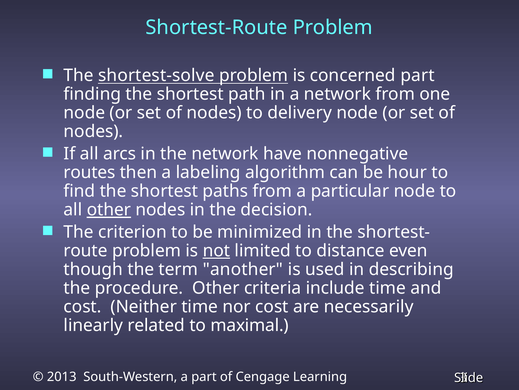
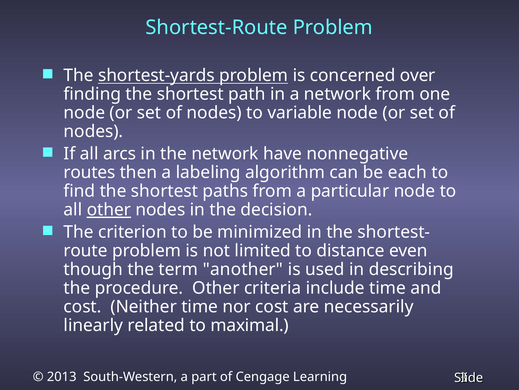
shortest-solve: shortest-solve -> shortest-yards (156, 75)
concerned part: part -> over (418, 75)
delivery: delivery -> variable (300, 113)
hour: hour -> each (407, 172)
not underline: present -> none (216, 250)
